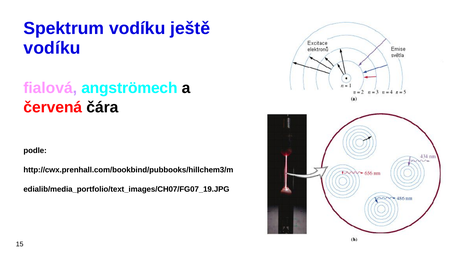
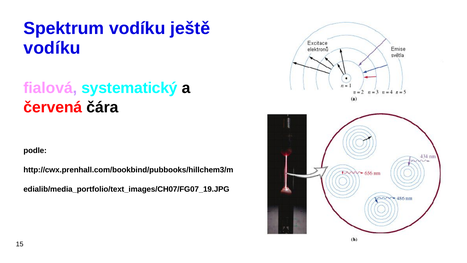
angströmech: angströmech -> systematický (130, 88)
